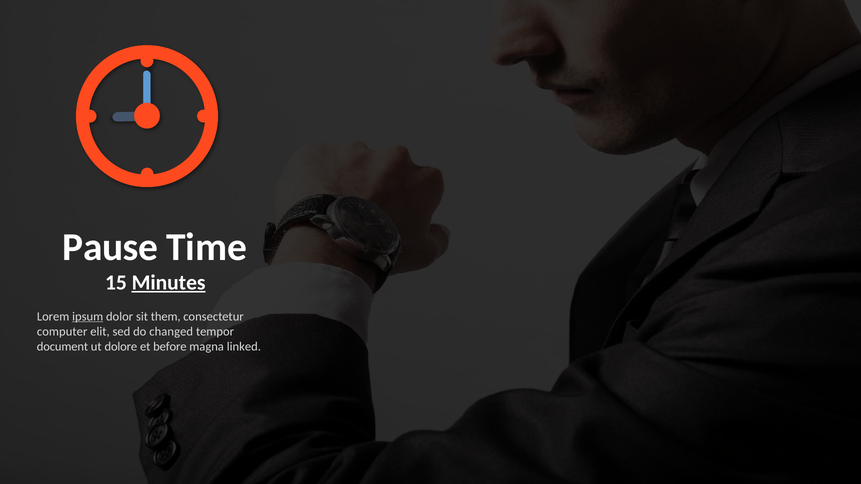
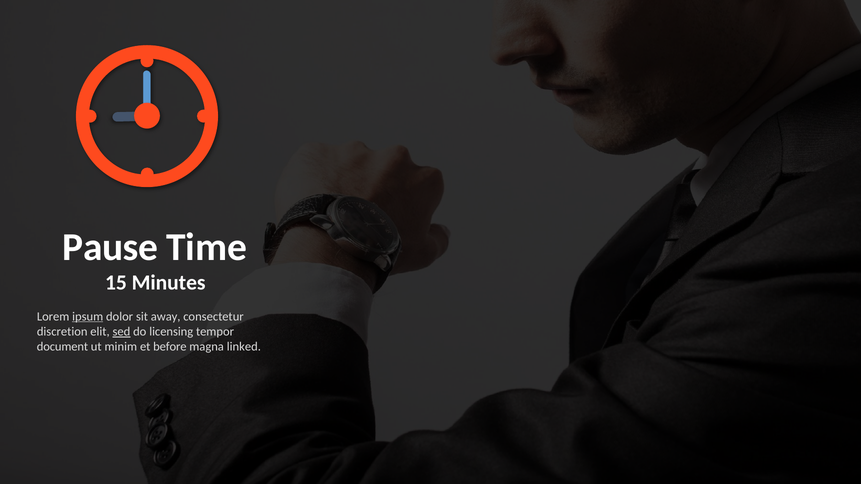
Minutes underline: present -> none (169, 283)
them: them -> away (166, 317)
computer: computer -> discretion (62, 332)
sed underline: none -> present (121, 332)
changed: changed -> licensing (171, 332)
dolore: dolore -> minim (121, 347)
